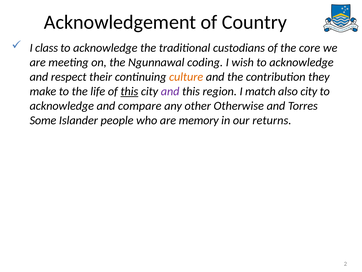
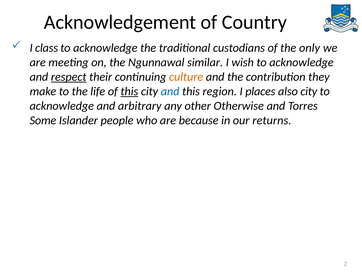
core: core -> only (310, 48)
coding: coding -> similar (205, 62)
respect underline: none -> present (69, 77)
and colour: purple -> blue (170, 91)
match: match -> places (260, 91)
compare: compare -> arbitrary (140, 106)
memory: memory -> because (199, 120)
